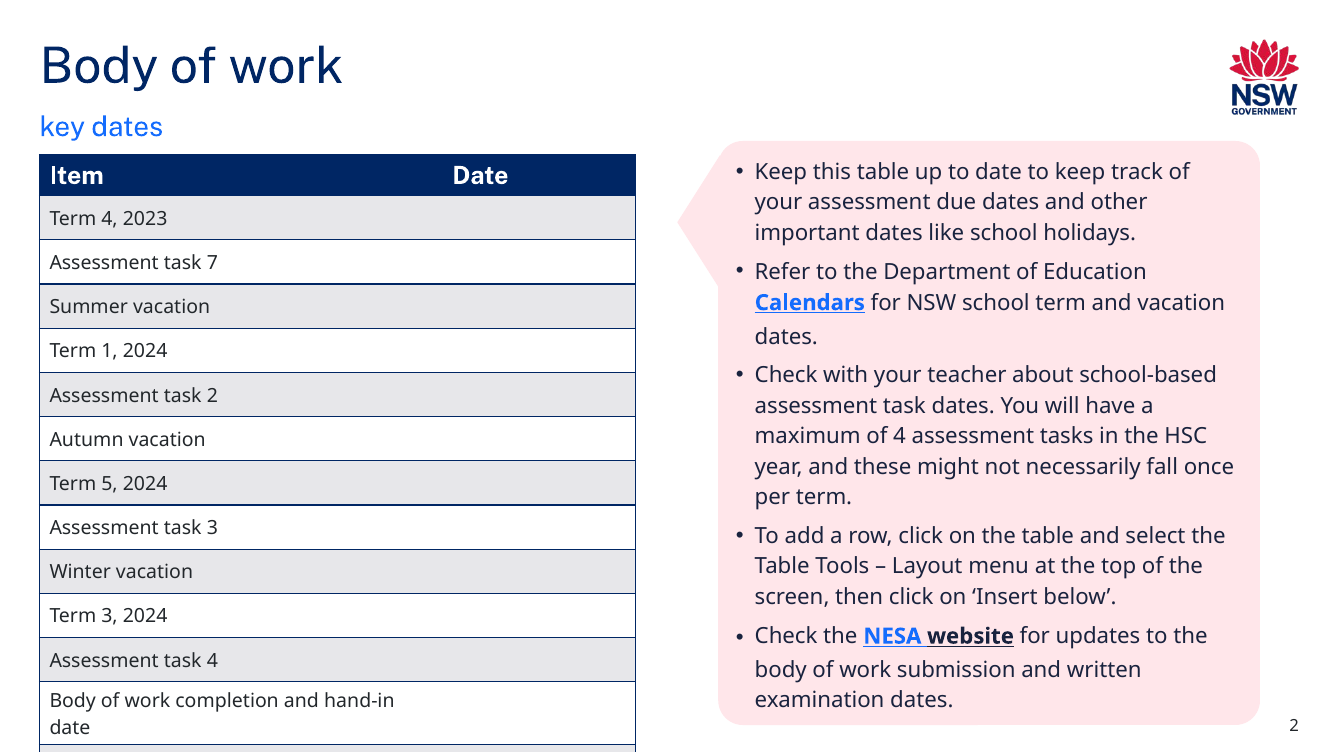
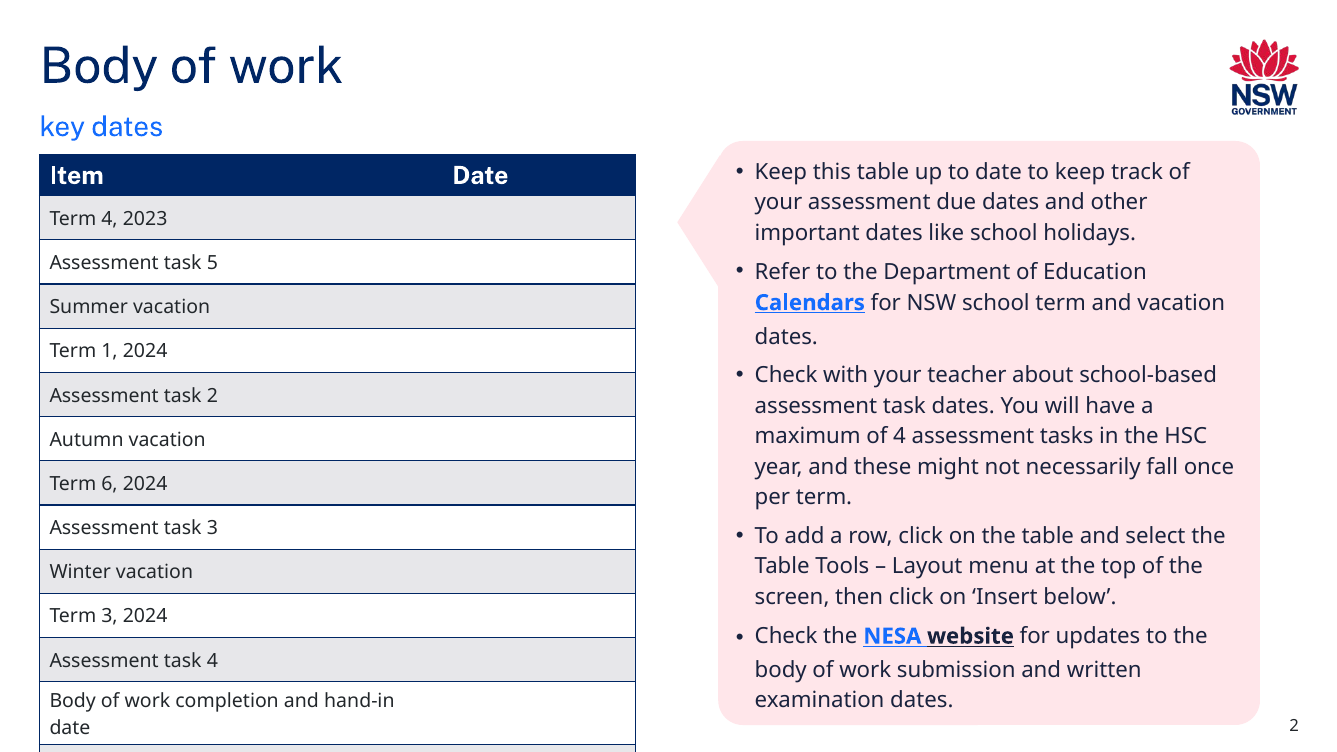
7: 7 -> 5 (212, 263)
5: 5 -> 6 (109, 484)
